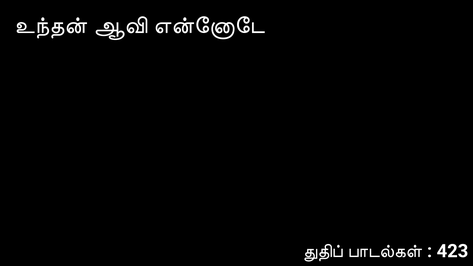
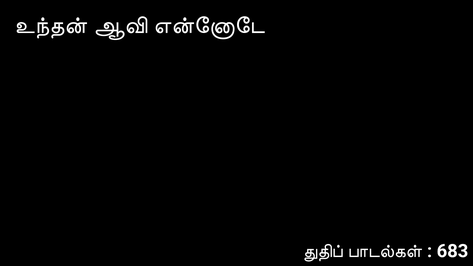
423: 423 -> 683 (452, 251)
